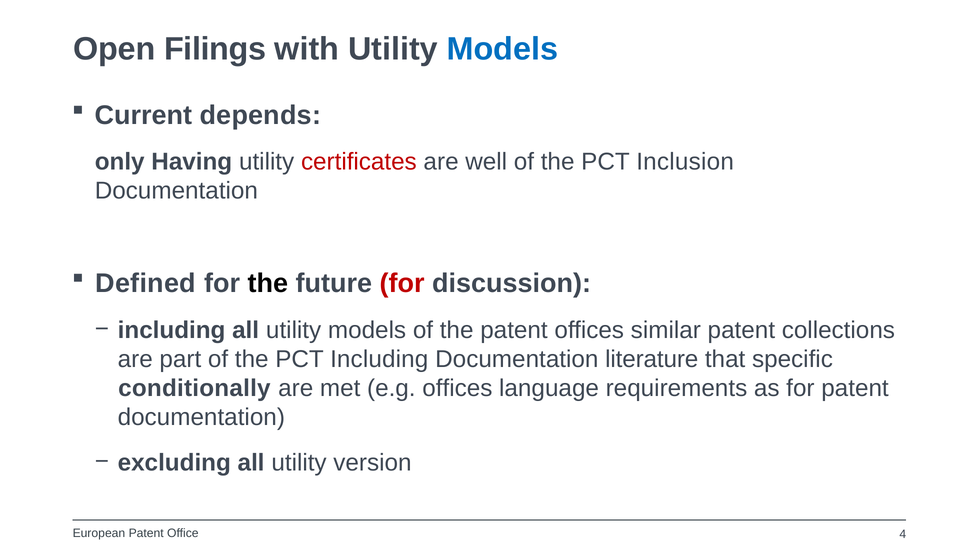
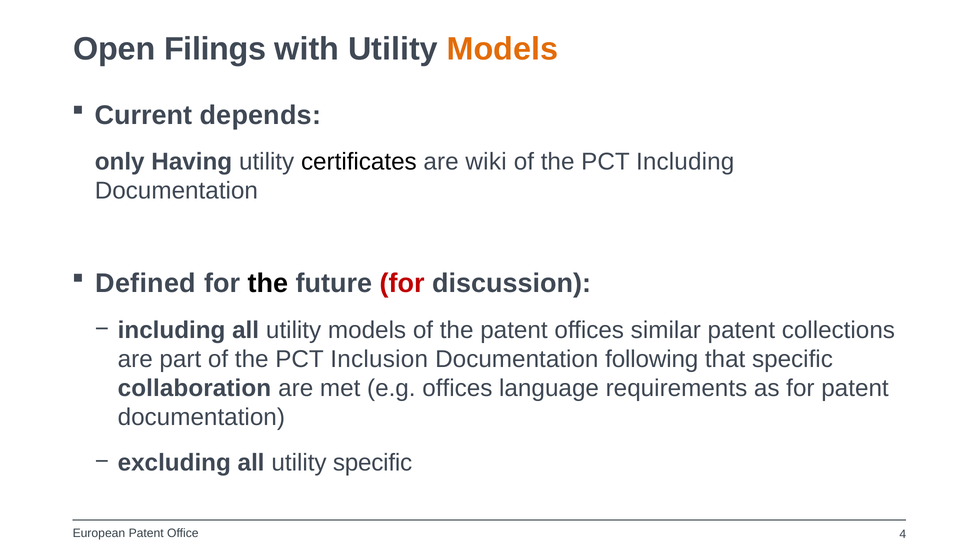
Models colour: blue -> orange (503, 49)
certificates colour: red -> black (359, 162)
well: well -> wiki (486, 162)
PCT Inclusion: Inclusion -> Including (685, 162)
PCT Including: Including -> Inclusion (379, 359)
literature: literature -> following (652, 359)
conditionally: conditionally -> collaboration (194, 388)
utility version: version -> specific (373, 463)
